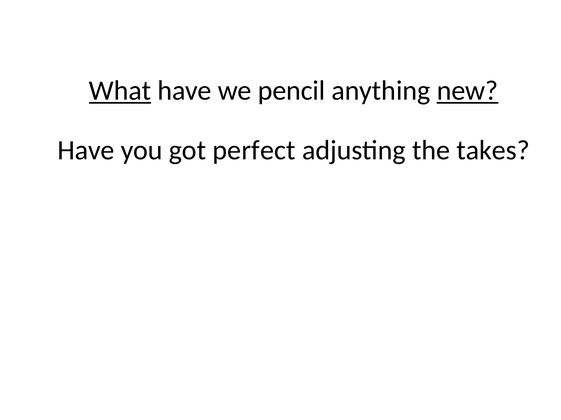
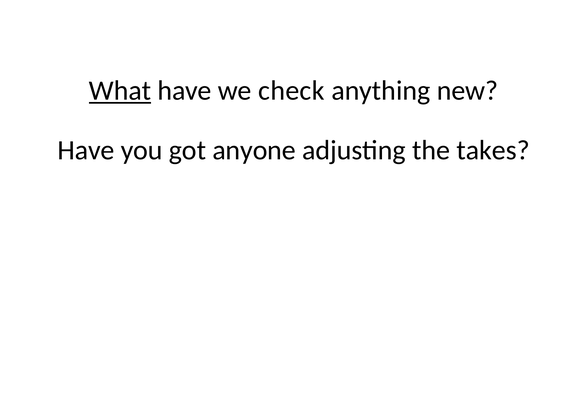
pencil: pencil -> check (291, 91)
new underline: present -> none (468, 91)
perfect: perfect -> anyone (254, 151)
